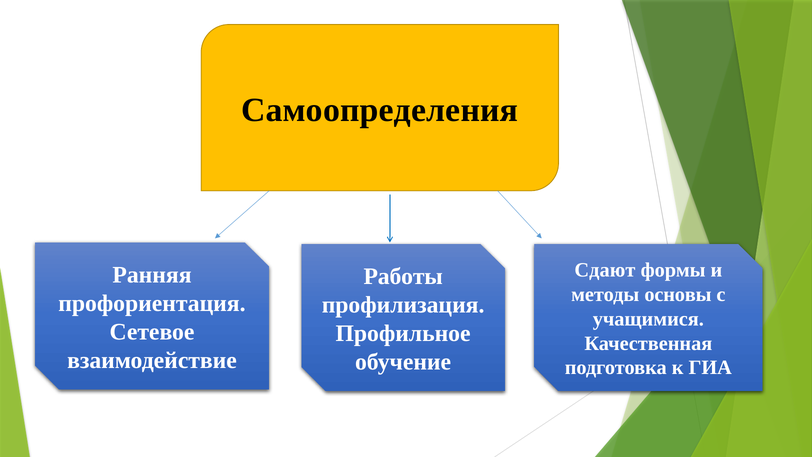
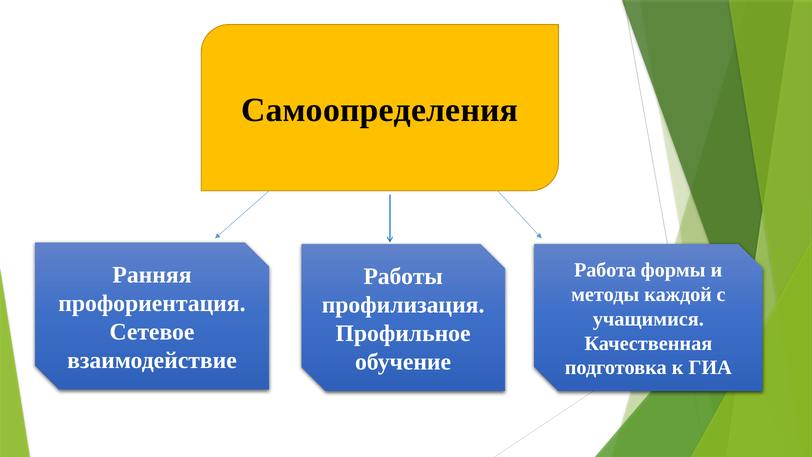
Сдают: Сдают -> Работа (605, 270)
основы: основы -> каждой (678, 294)
